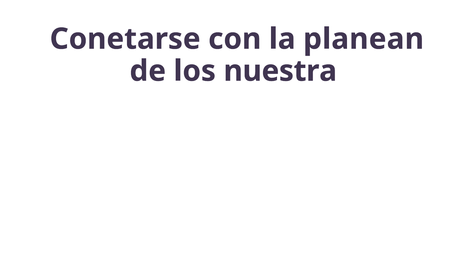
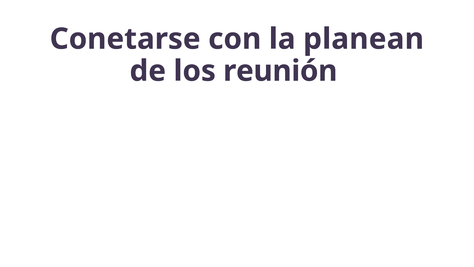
nuestra: nuestra -> reunión (280, 71)
